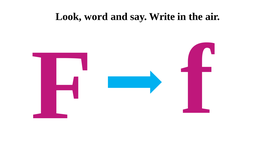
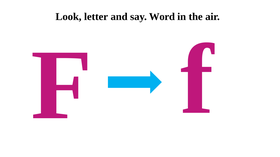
word: word -> letter (96, 17)
Write: Write -> Word (162, 17)
